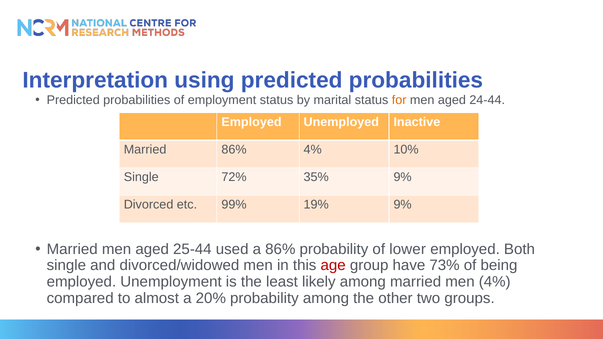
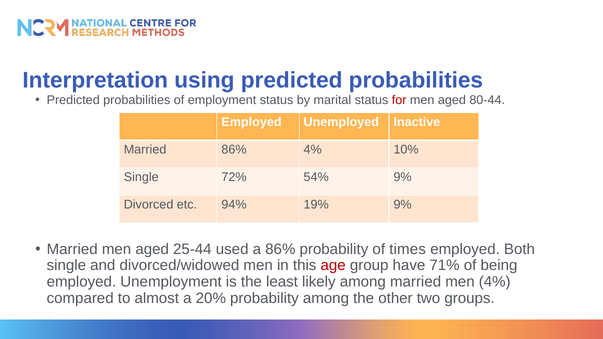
for colour: orange -> red (399, 100)
24-44: 24-44 -> 80-44 (487, 100)
35%: 35% -> 54% (316, 177)
99%: 99% -> 94% (234, 205)
lower: lower -> times (408, 249)
73%: 73% -> 71% (445, 266)
